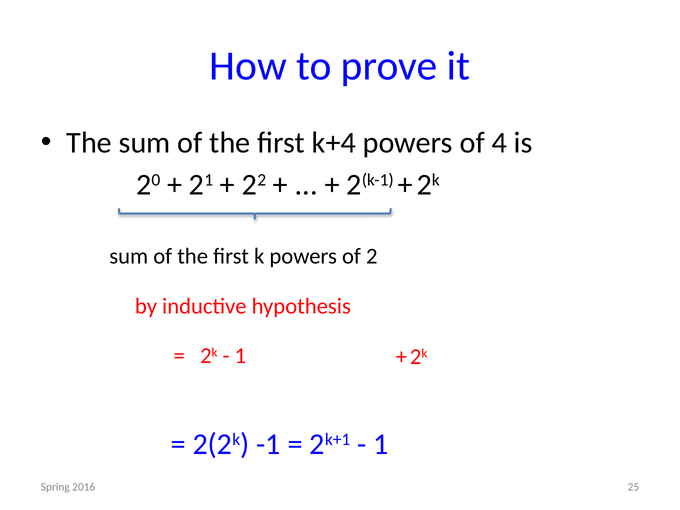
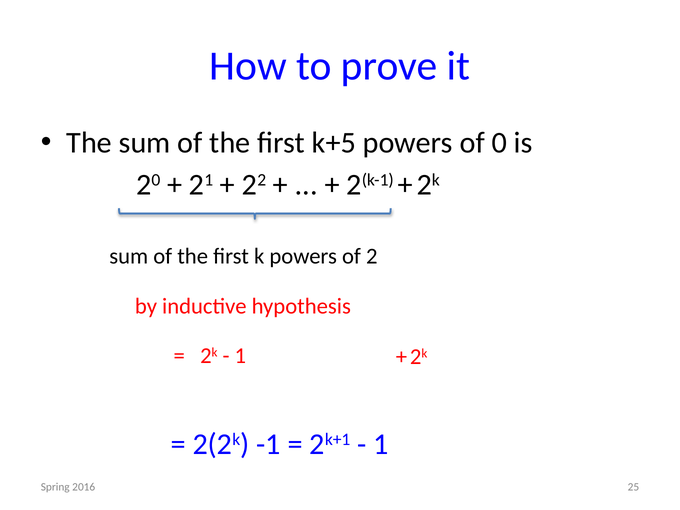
k+4: k+4 -> k+5 (334, 143)
4: 4 -> 0 (499, 143)
